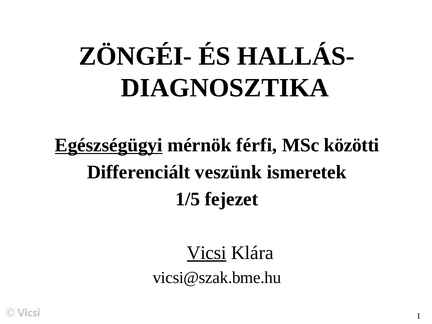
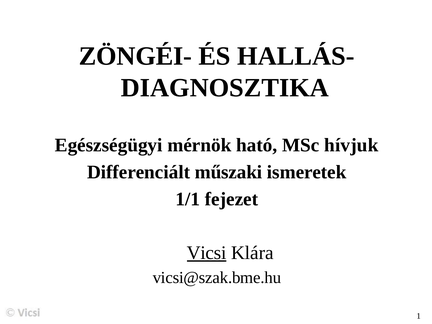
Egészségügyi underline: present -> none (109, 145)
férfi: férfi -> ható (257, 145)
közötti: közötti -> hívjuk (351, 145)
veszünk: veszünk -> műszaki (229, 172)
1/5: 1/5 -> 1/1 (188, 199)
